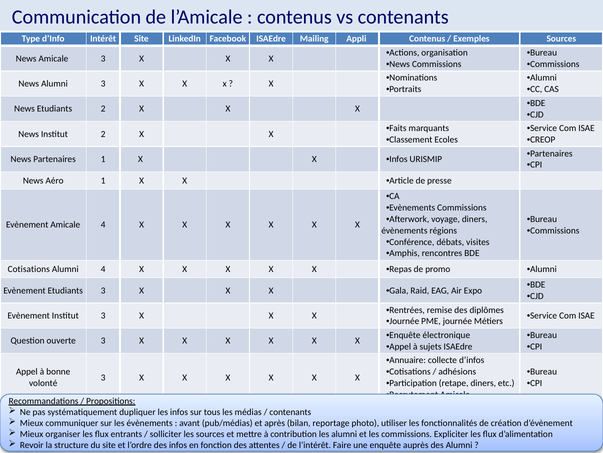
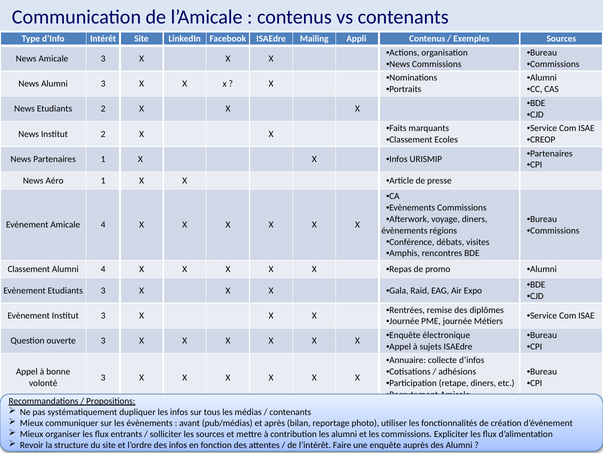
Cotisations: Cotisations -> Classement (29, 269)
